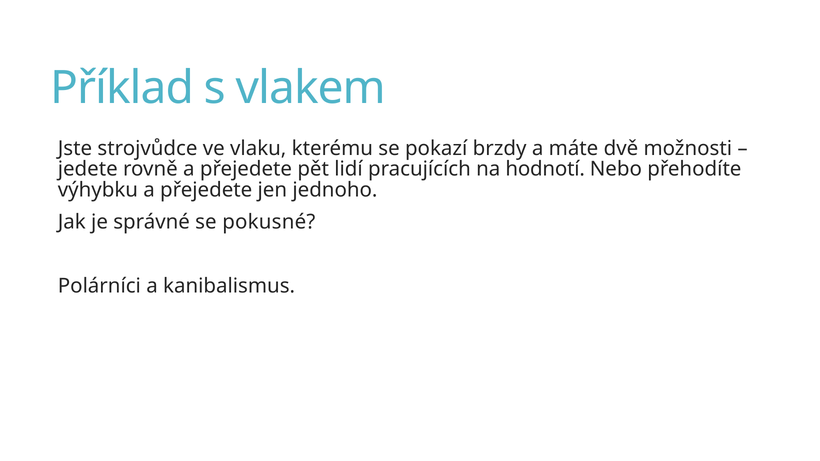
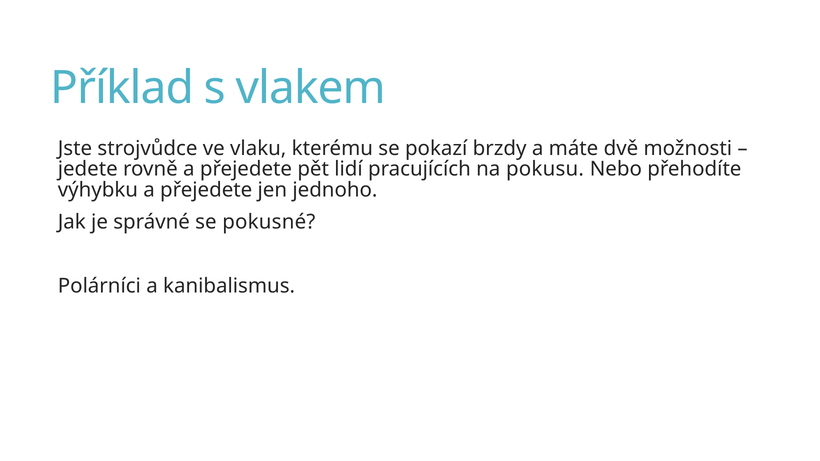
hodnotí: hodnotí -> pokusu (545, 169)
